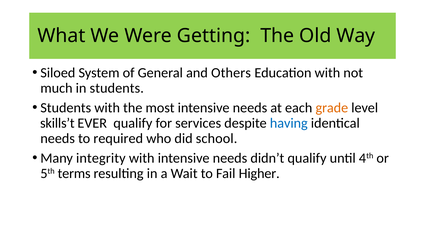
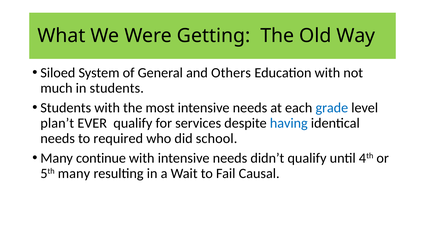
grade colour: orange -> blue (332, 108)
skills’t: skills’t -> plan’t (57, 123)
integrity: integrity -> continue (101, 158)
5th terms: terms -> many (74, 174)
Higher: Higher -> Causal (259, 174)
